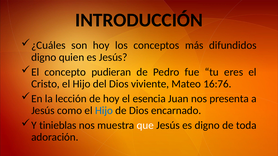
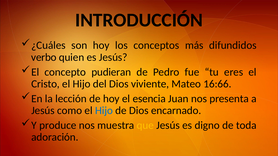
digno: digno -> verbo (44, 57)
16:76: 16:76 -> 16:66 (217, 84)
tinieblas: tinieblas -> produce (58, 125)
que colour: white -> yellow (145, 125)
